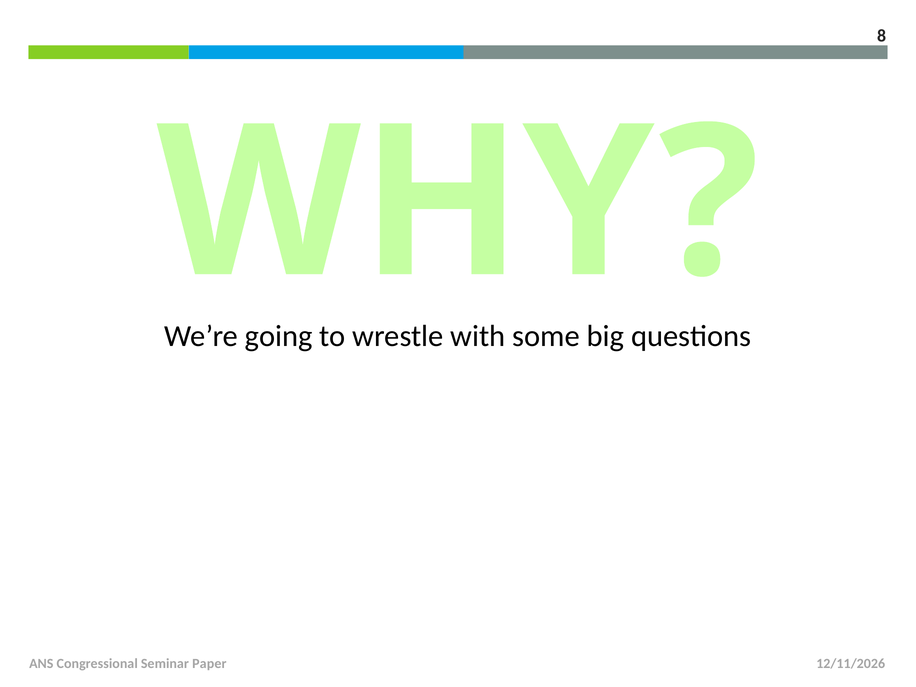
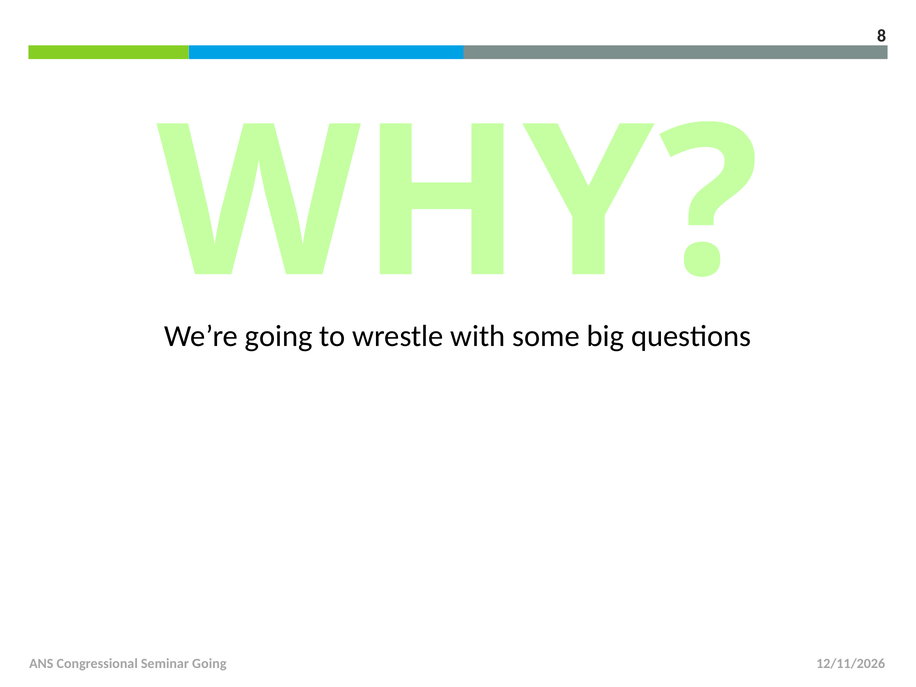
Seminar Paper: Paper -> Going (209, 664)
